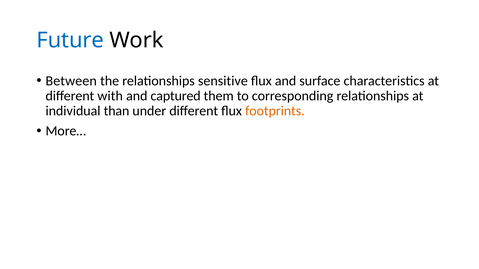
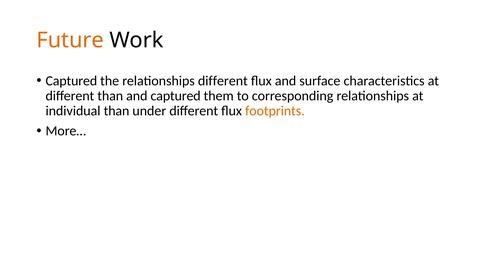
Future colour: blue -> orange (70, 40)
Between: Between -> Captured (71, 81)
relationships sensitive: sensitive -> different (223, 81)
different with: with -> than (110, 96)
